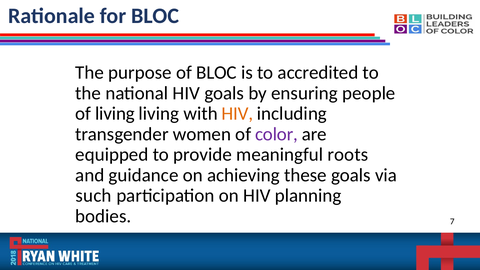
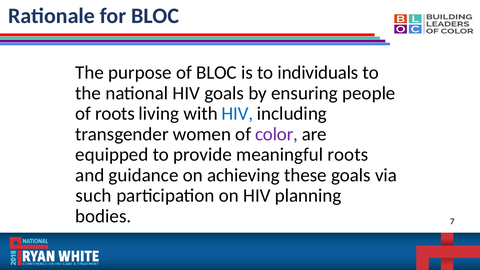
accredited: accredited -> individuals (318, 73)
of living: living -> roots (115, 114)
HIV colour: orange -> blue (237, 114)
